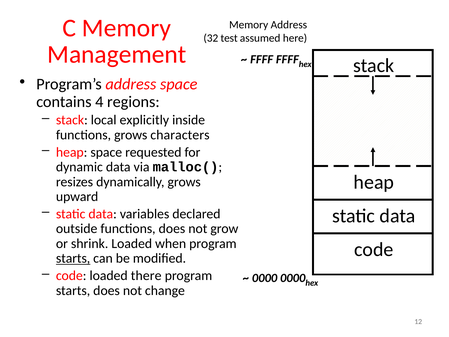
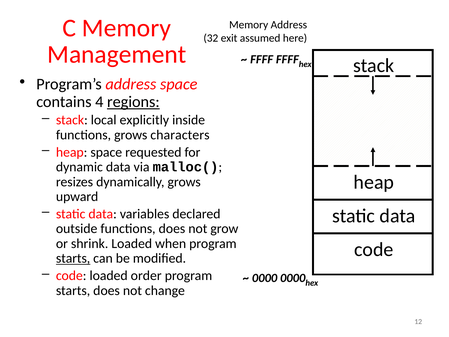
test: test -> exit (229, 38)
regions underline: none -> present (133, 102)
there: there -> order (146, 275)
